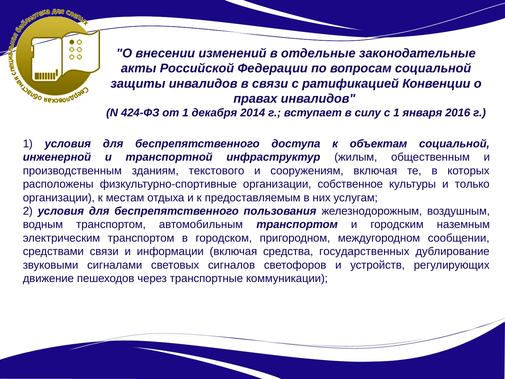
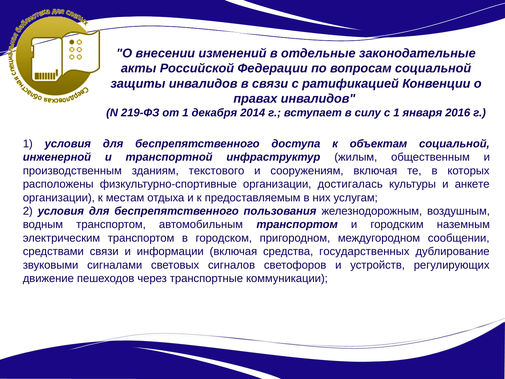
424-ФЗ: 424-ФЗ -> 219-ФЗ (140, 113)
собственное: собственное -> достигалась (350, 184)
только: только -> анкете (472, 184)
